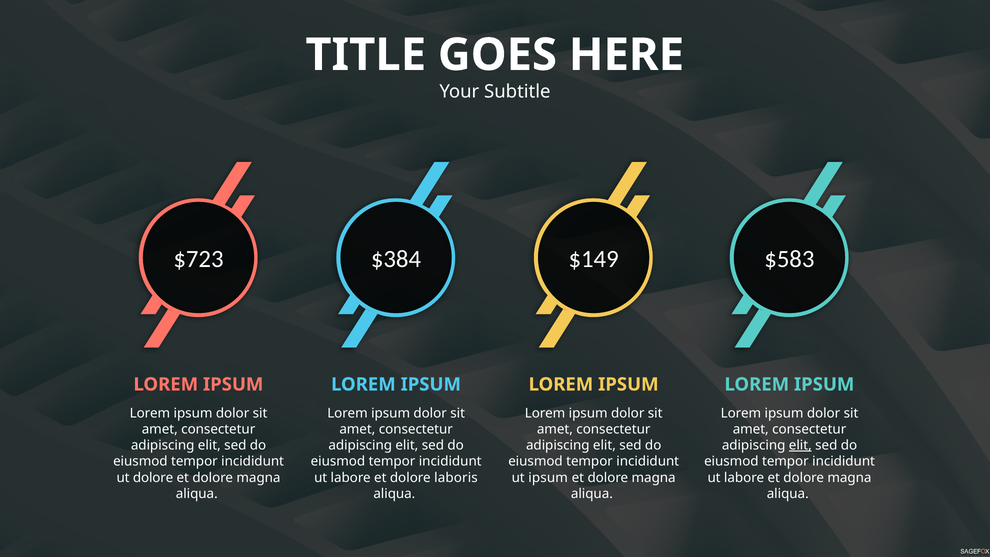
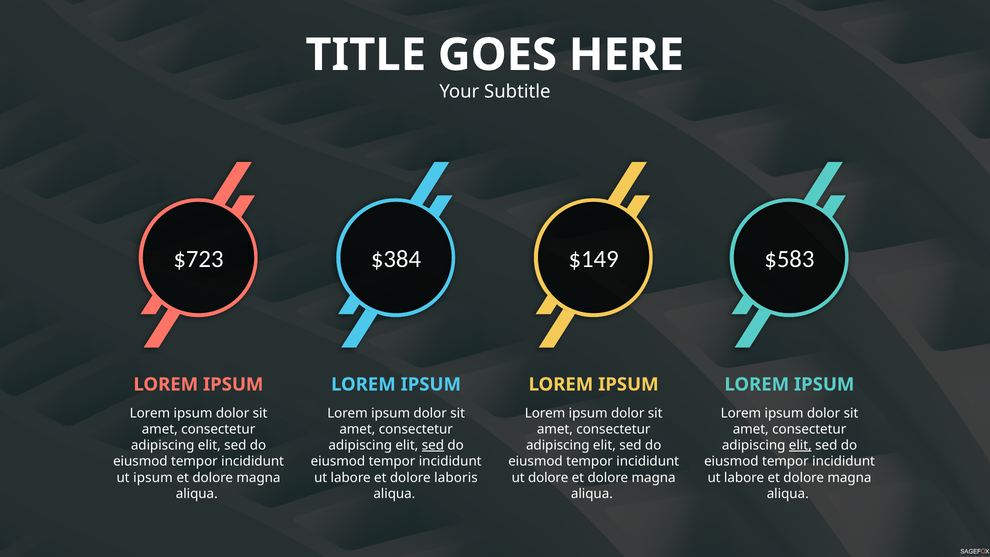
sed underline: none -> present (433, 445)
ut dolore: dolore -> ipsum (153, 477)
ut ipsum: ipsum -> dolore (548, 477)
